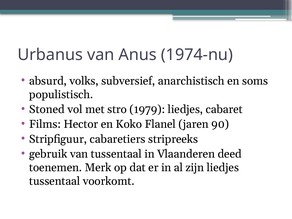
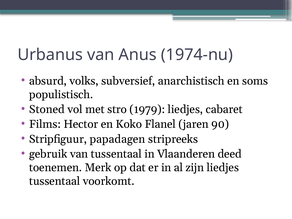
cabaretiers: cabaretiers -> papadagen (117, 139)
